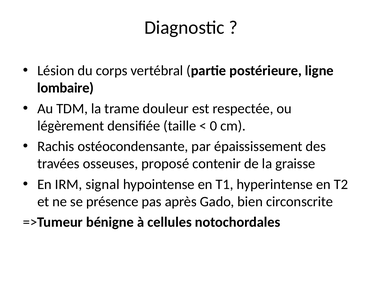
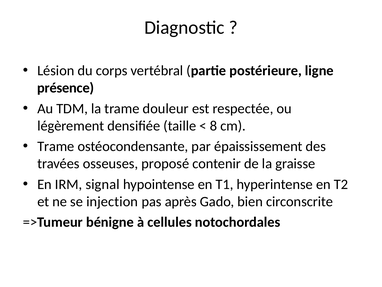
lombaire: lombaire -> présence (66, 88)
0: 0 -> 8 (213, 126)
Rachis: Rachis -> Trame (56, 146)
présence: présence -> injection (112, 201)
